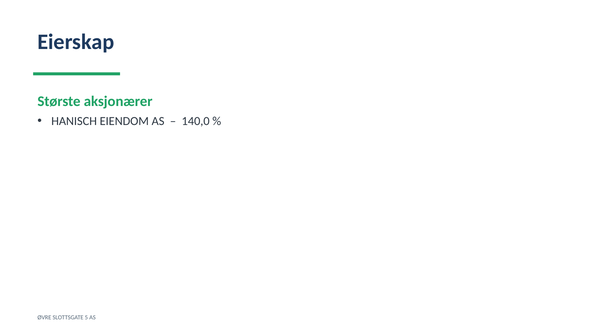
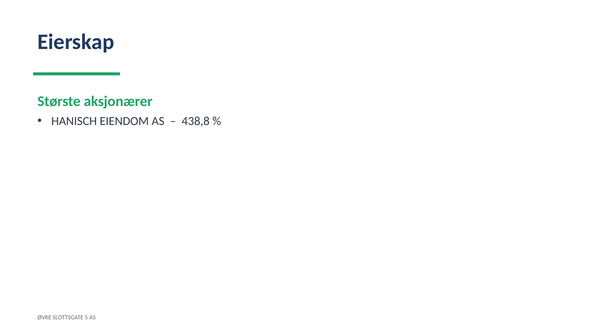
140,0: 140,0 -> 438,8 (196, 121)
